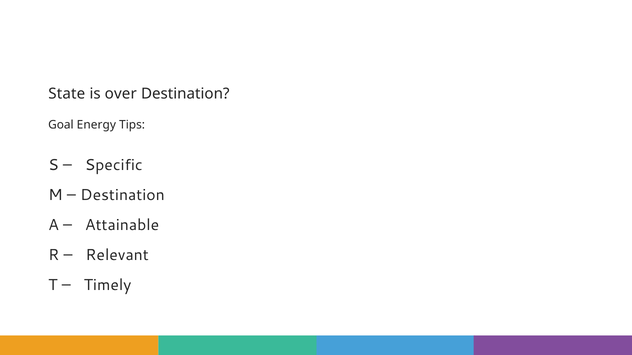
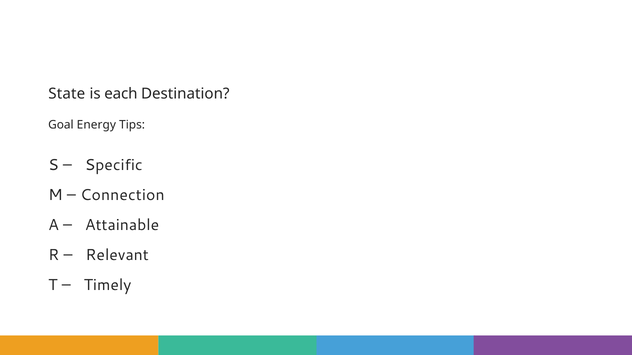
over: over -> each (121, 94)
Destination: Destination -> Connection (122, 195)
